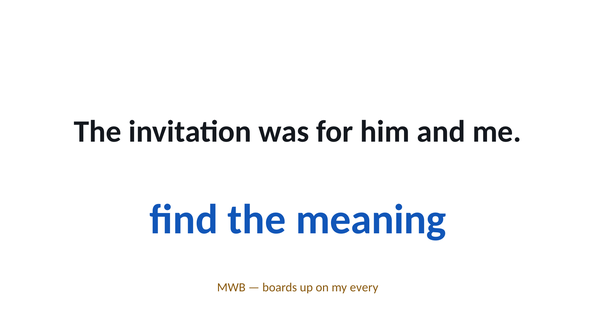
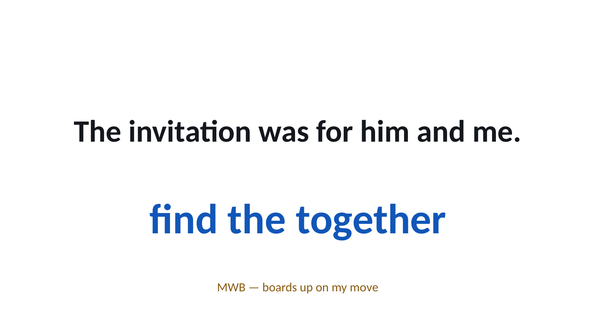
meaning: meaning -> together (371, 220)
every: every -> move (364, 288)
